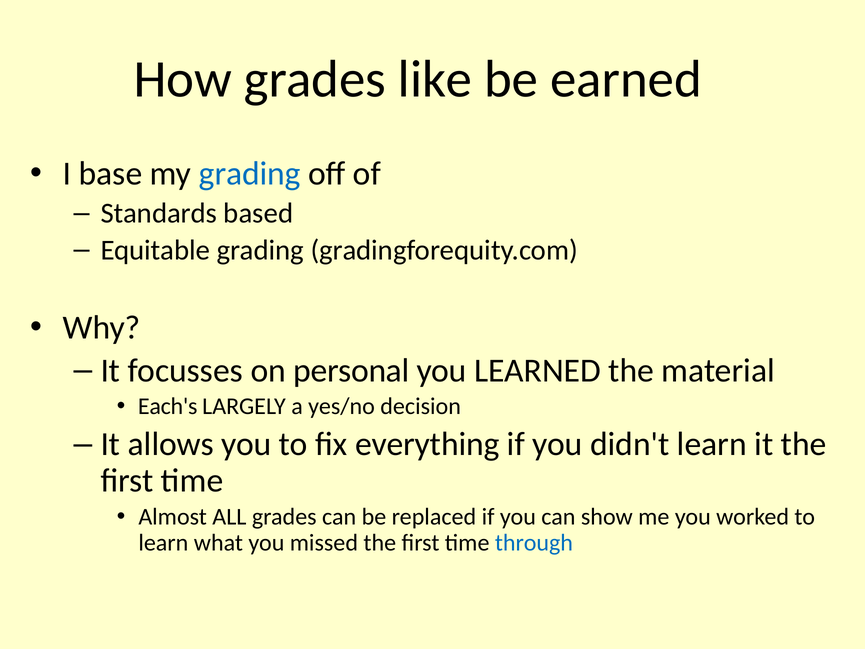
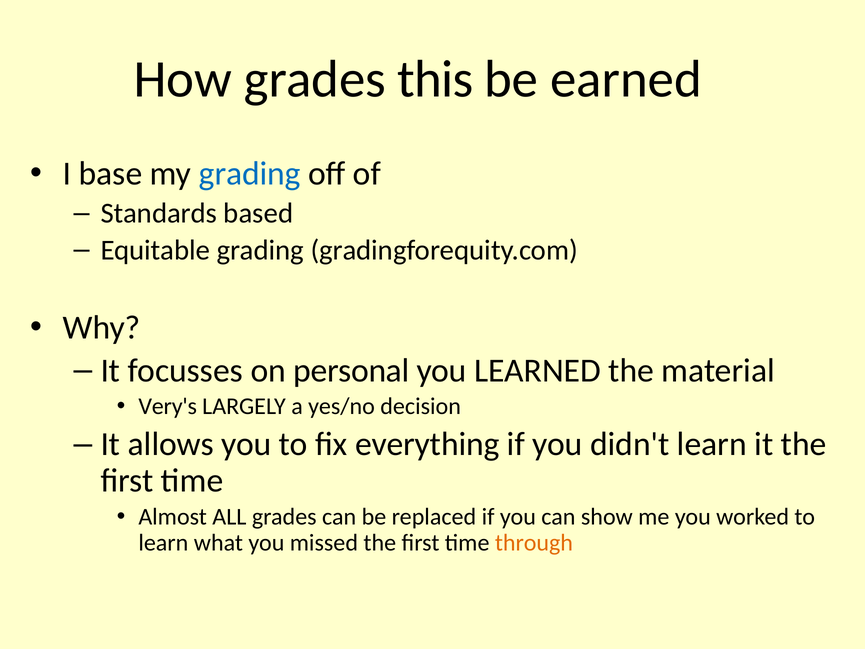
like: like -> this (435, 79)
Each's: Each's -> Very's (168, 406)
through colour: blue -> orange (534, 542)
